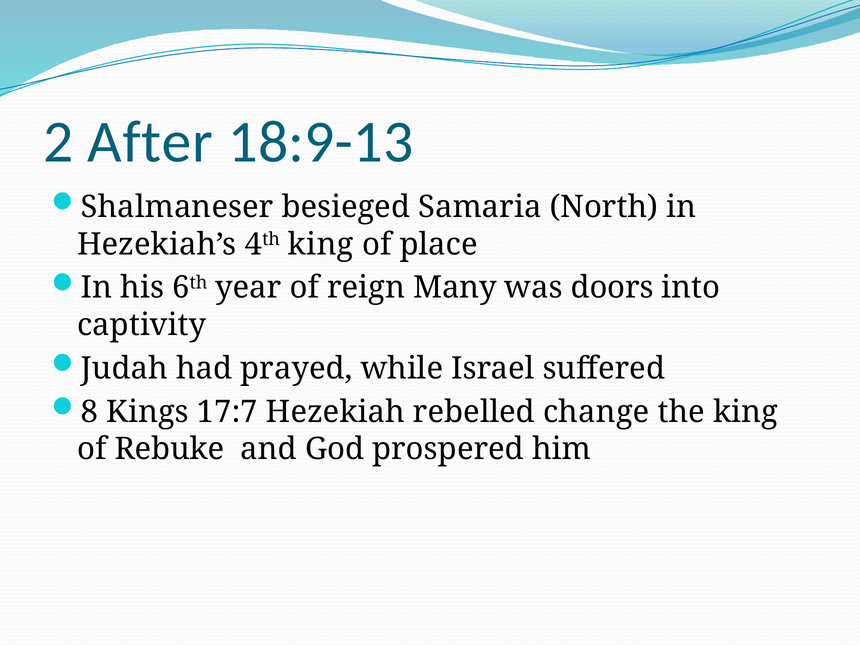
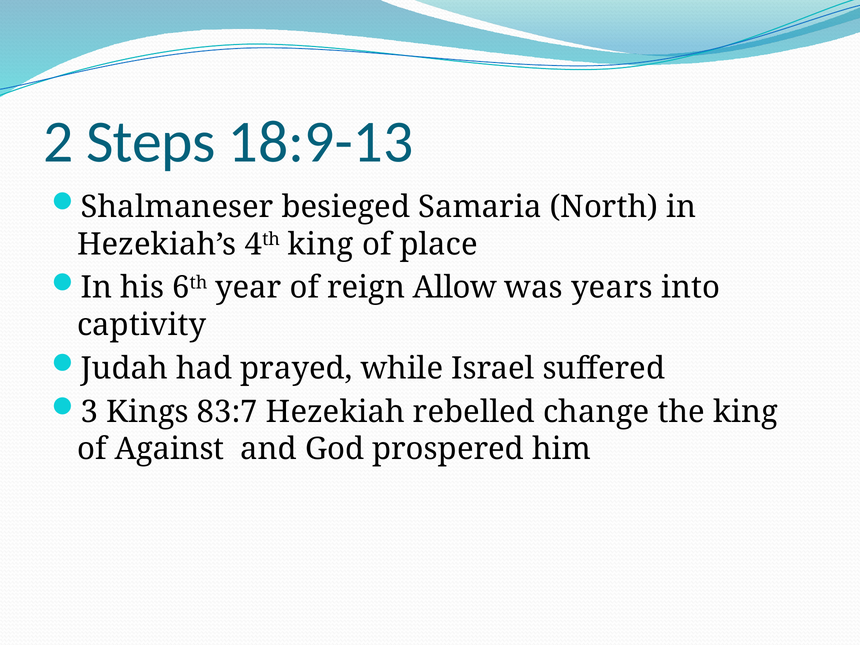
After: After -> Steps (151, 142)
Many: Many -> Allow (455, 288)
doors: doors -> years (612, 288)
8: 8 -> 3 (90, 412)
17:7: 17:7 -> 83:7 (227, 412)
Rebuke: Rebuke -> Against (169, 449)
